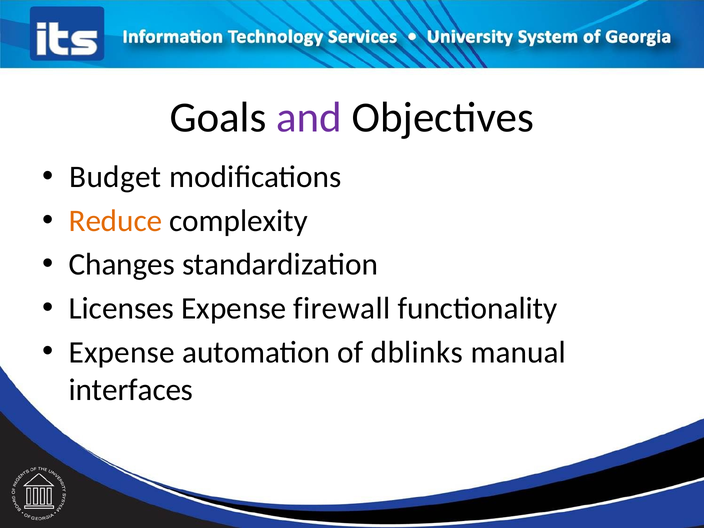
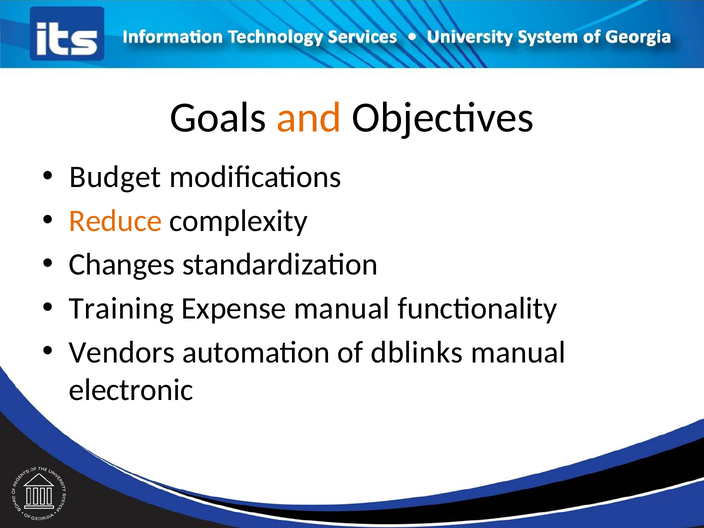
and colour: purple -> orange (309, 117)
Licenses: Licenses -> Training (121, 308)
Expense firewall: firewall -> manual (342, 308)
Expense: Expense -> Vendors (122, 352)
interfaces: interfaces -> electronic (131, 390)
